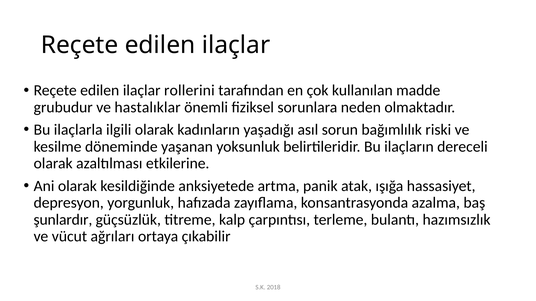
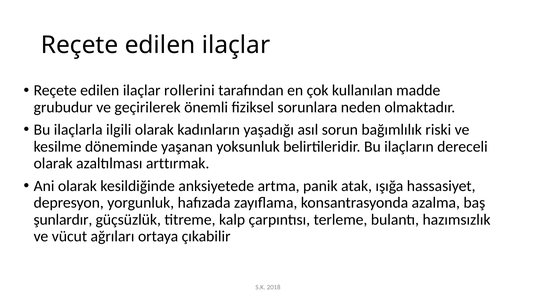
hastalıklar: hastalıklar -> geçirilerek (148, 108)
etkilerine: etkilerine -> arttırmak (178, 164)
